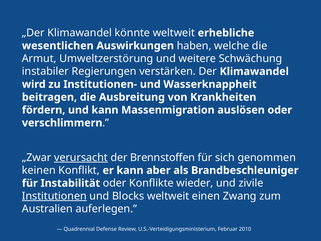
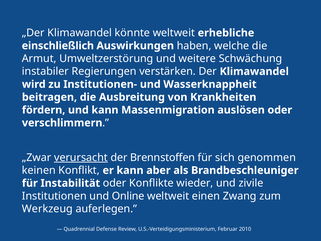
wesentlichen: wesentlichen -> einschließlich (58, 46)
Institutionen underline: present -> none (54, 196)
Blocks: Blocks -> Online (128, 196)
Australien: Australien -> Werkzeug (47, 209)
